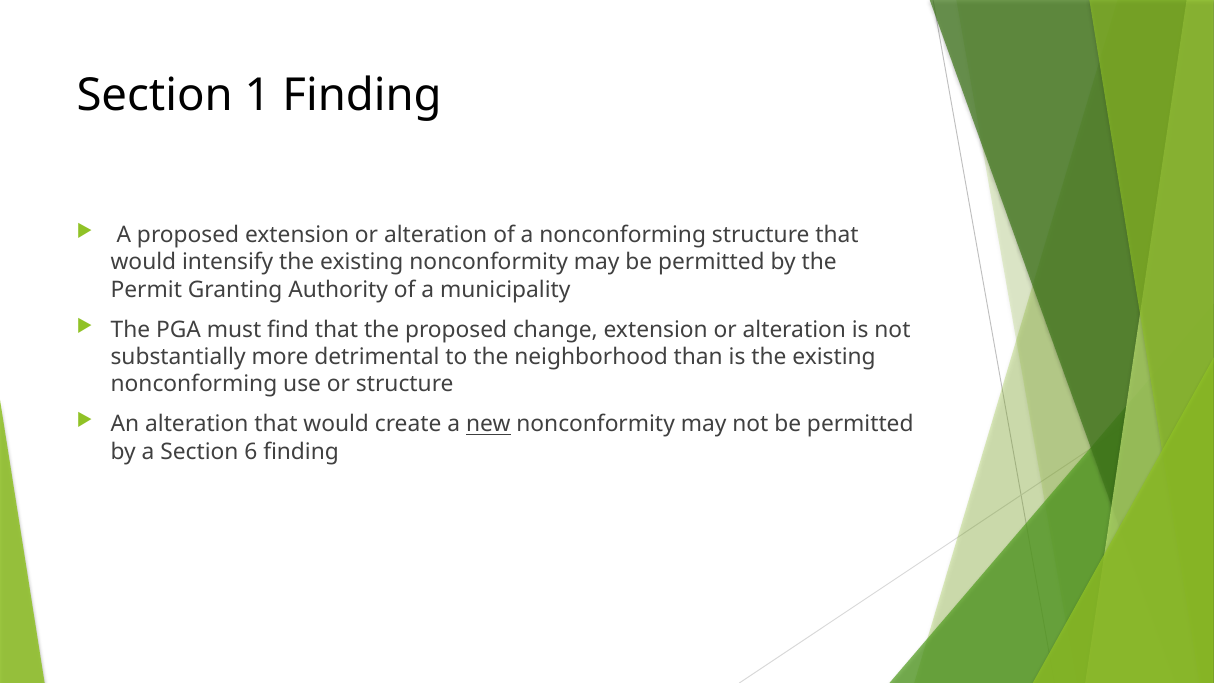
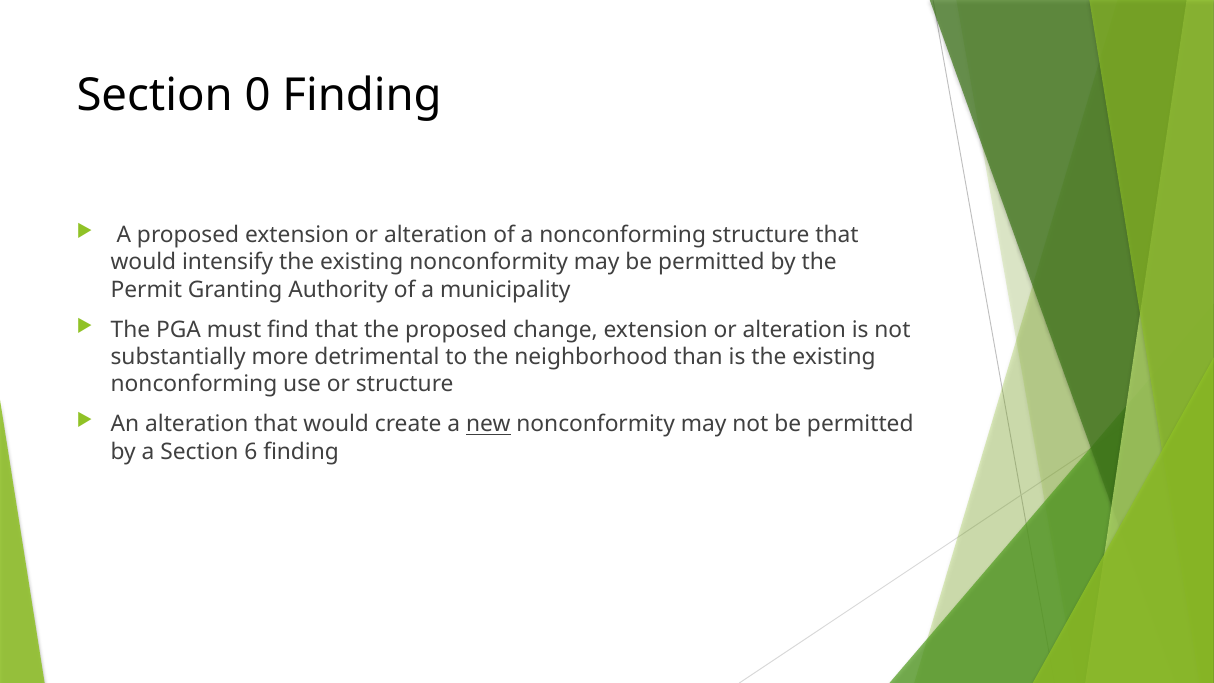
1: 1 -> 0 (258, 96)
